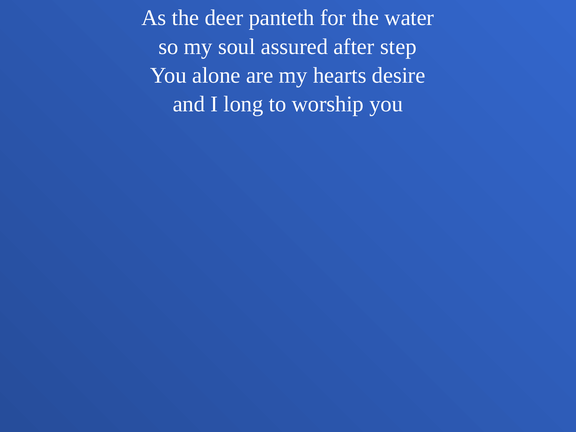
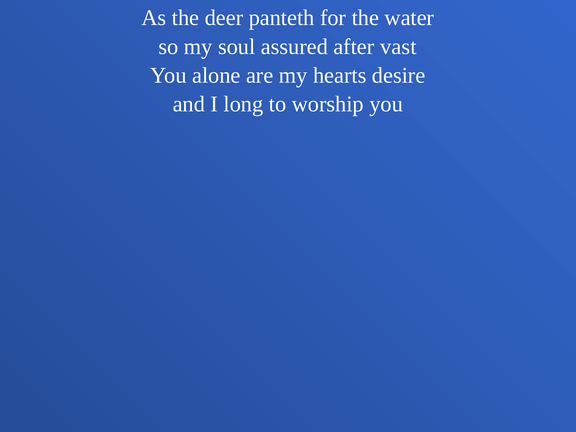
step: step -> vast (398, 47)
